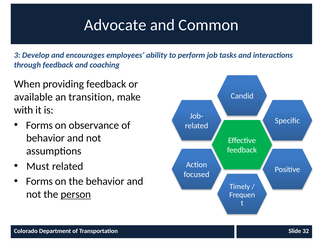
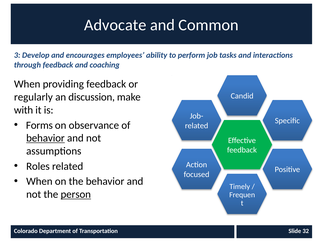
available: available -> regularly (33, 97)
transition: transition -> discussion (92, 97)
behavior underline: none -> present (45, 138)
Must: Must -> Roles (38, 166)
Forms: Forms -> When (39, 181)
